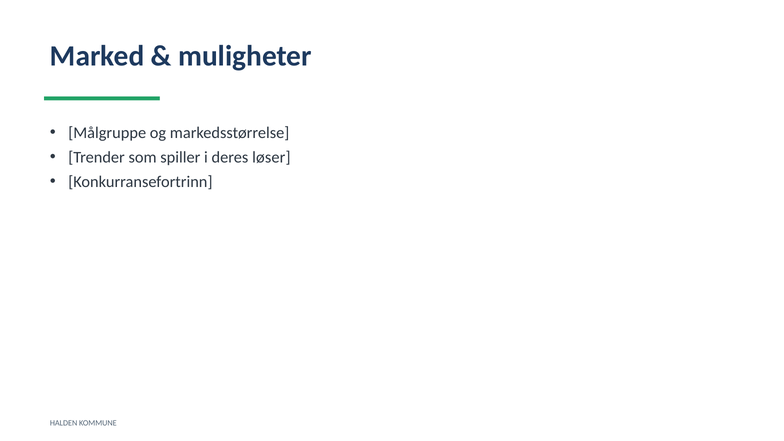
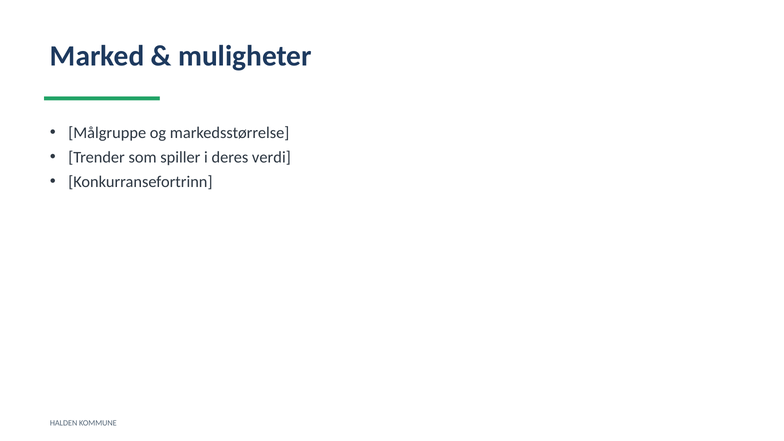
løser: løser -> verdi (271, 157)
